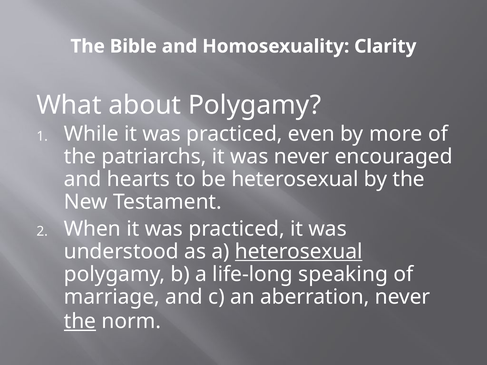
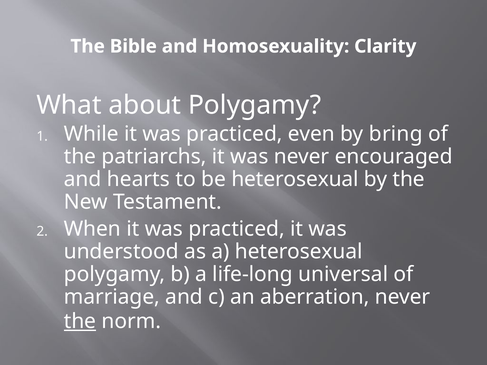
more: more -> bring (396, 134)
heterosexual underline: present -> none (299, 252)
speaking: speaking -> universal (343, 274)
